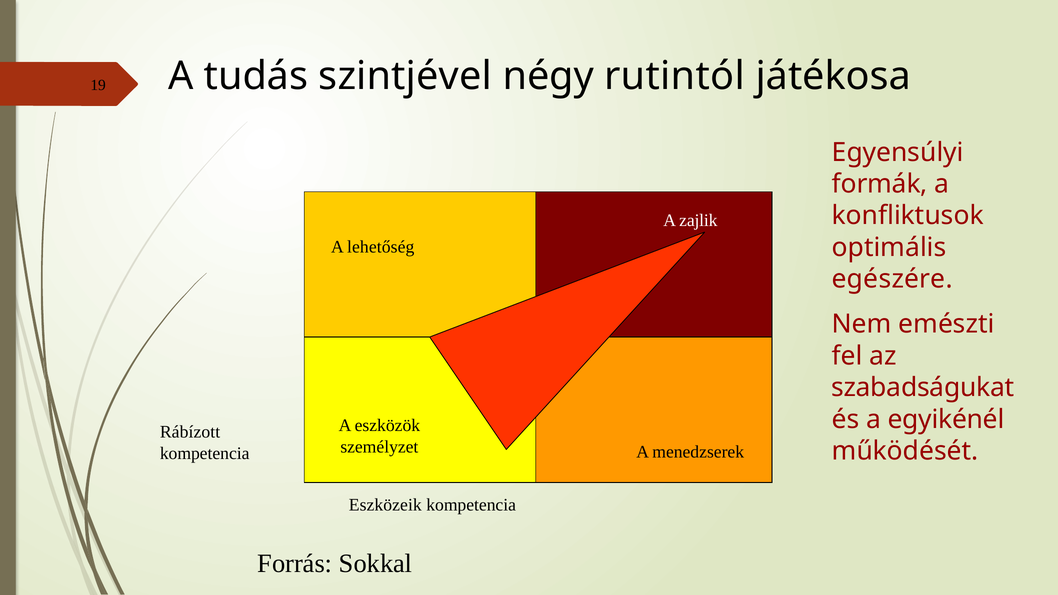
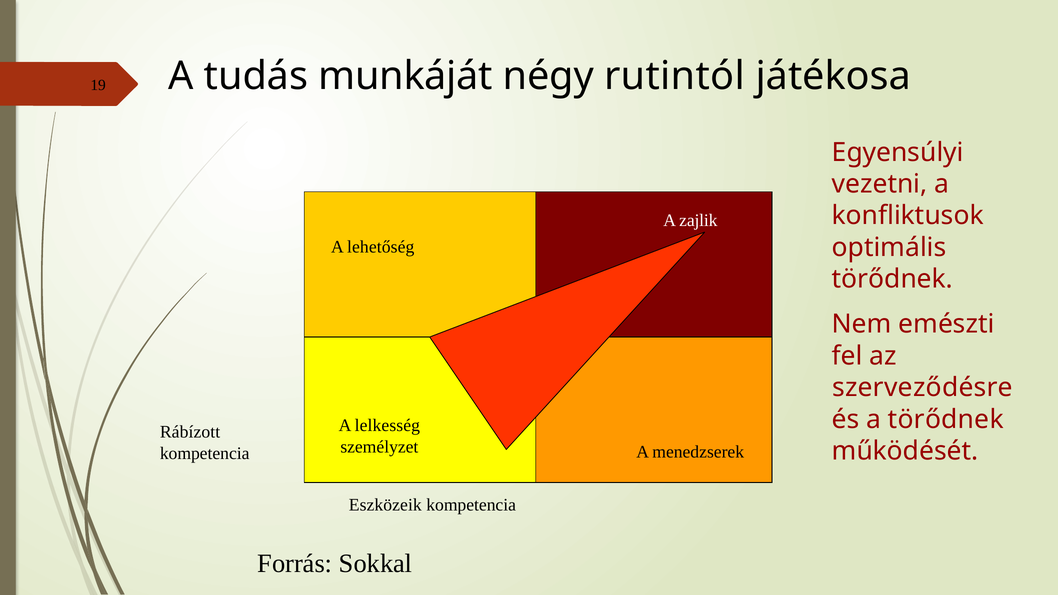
szintjével: szintjével -> munkáját (405, 76)
formák: formák -> vezetni (880, 184)
egészére: egészére -> törődnek (892, 279)
szabadságukat: szabadságukat -> szerveződésre (922, 388)
a egyikénél: egyikénél -> törődnek (946, 419)
eszközök: eszközök -> lelkesség (387, 426)
